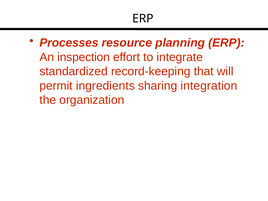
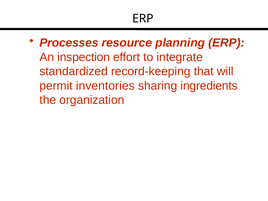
ingredients: ingredients -> inventories (105, 86)
integration: integration -> ingredients (209, 86)
